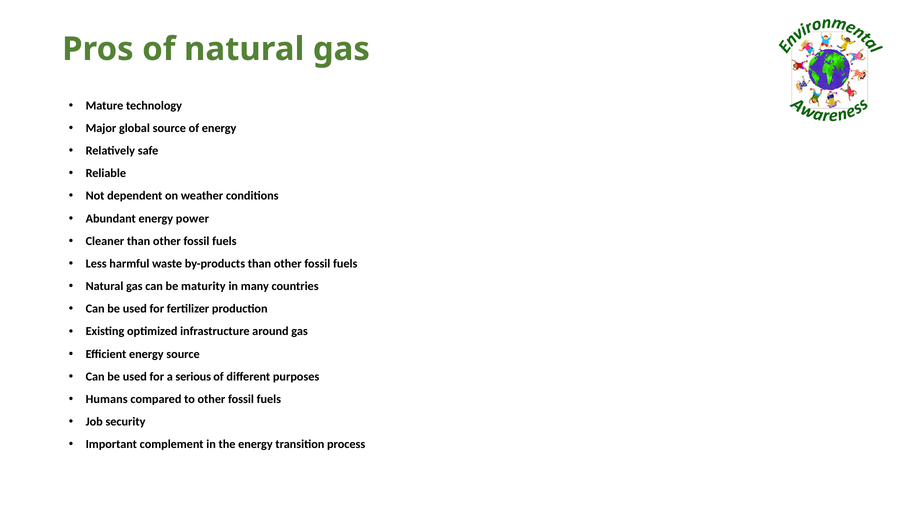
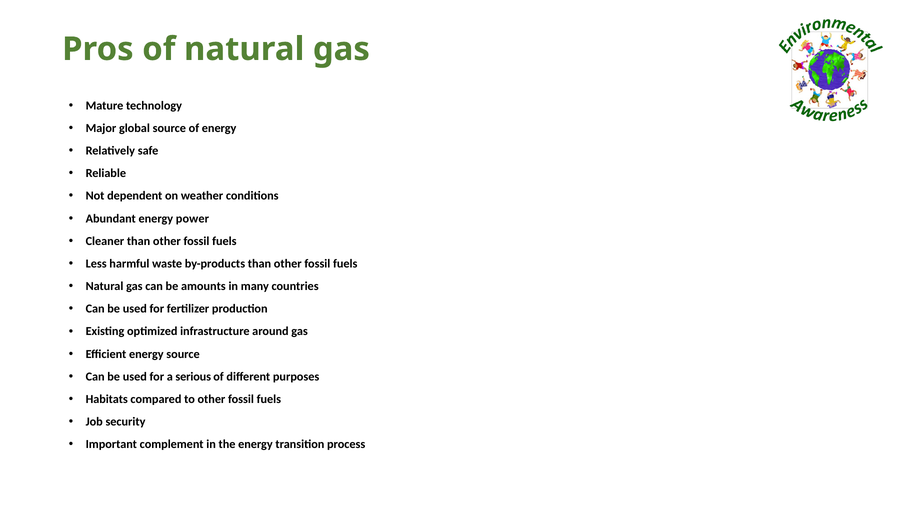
maturity: maturity -> amounts (203, 286)
Humans: Humans -> Habitats (107, 400)
